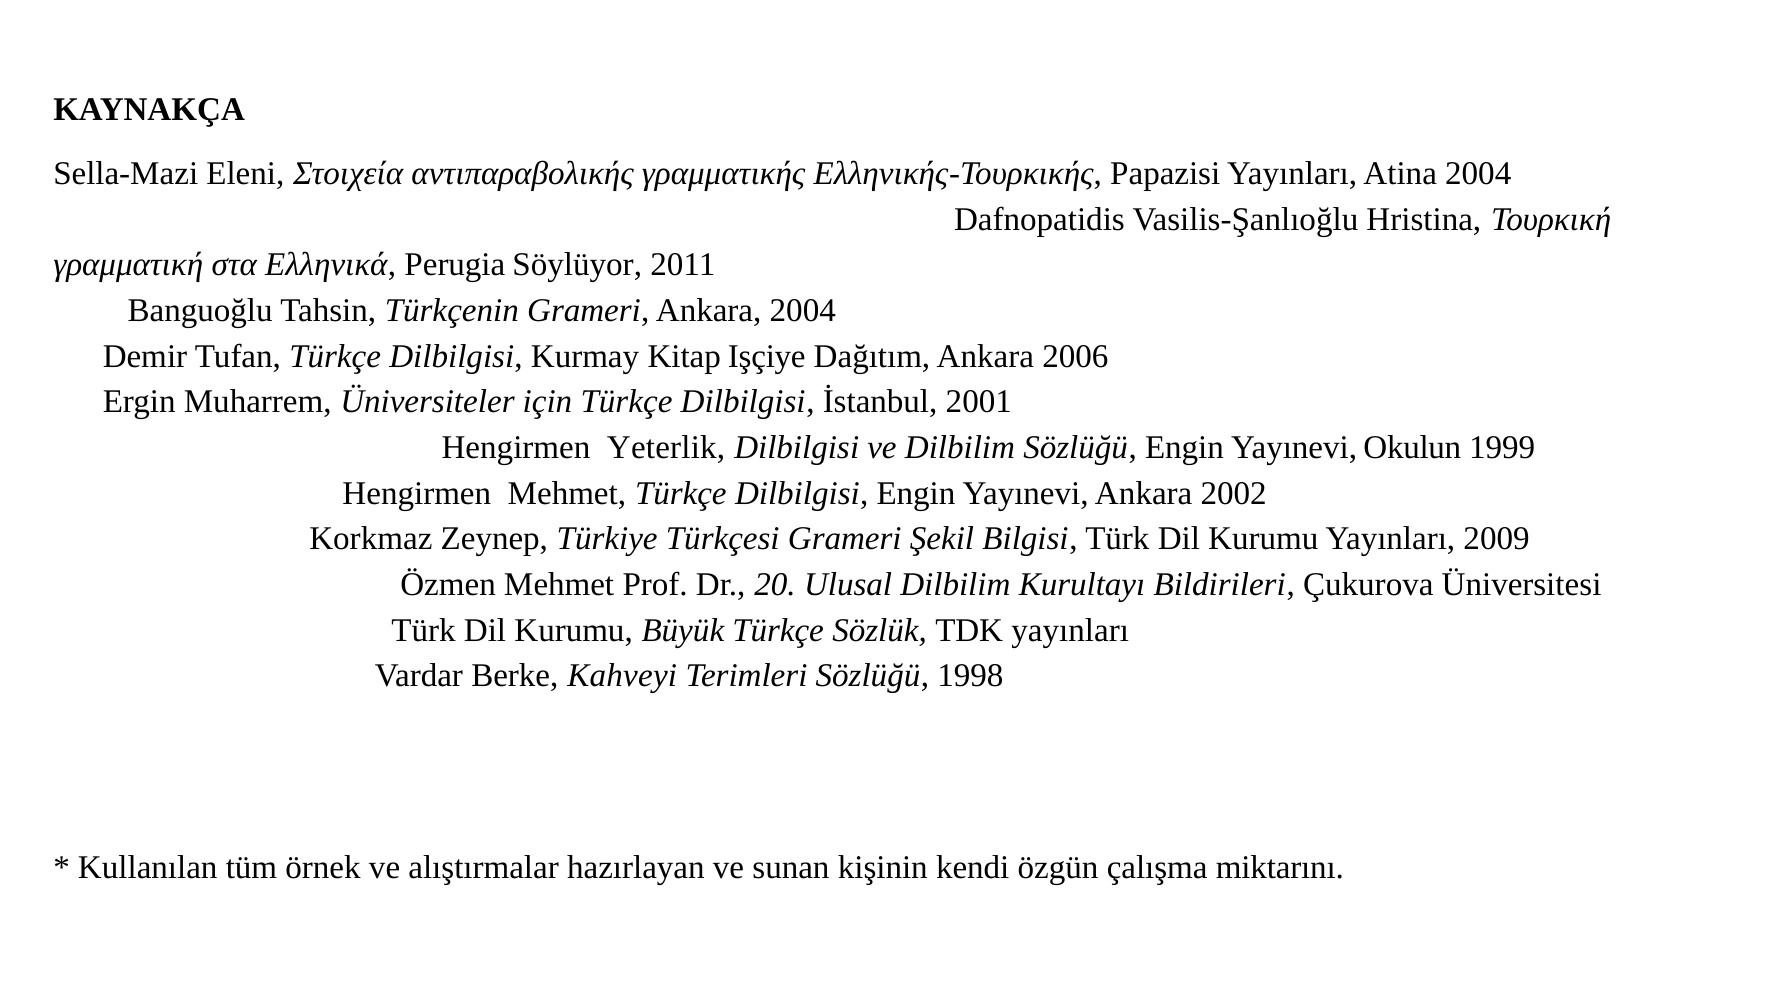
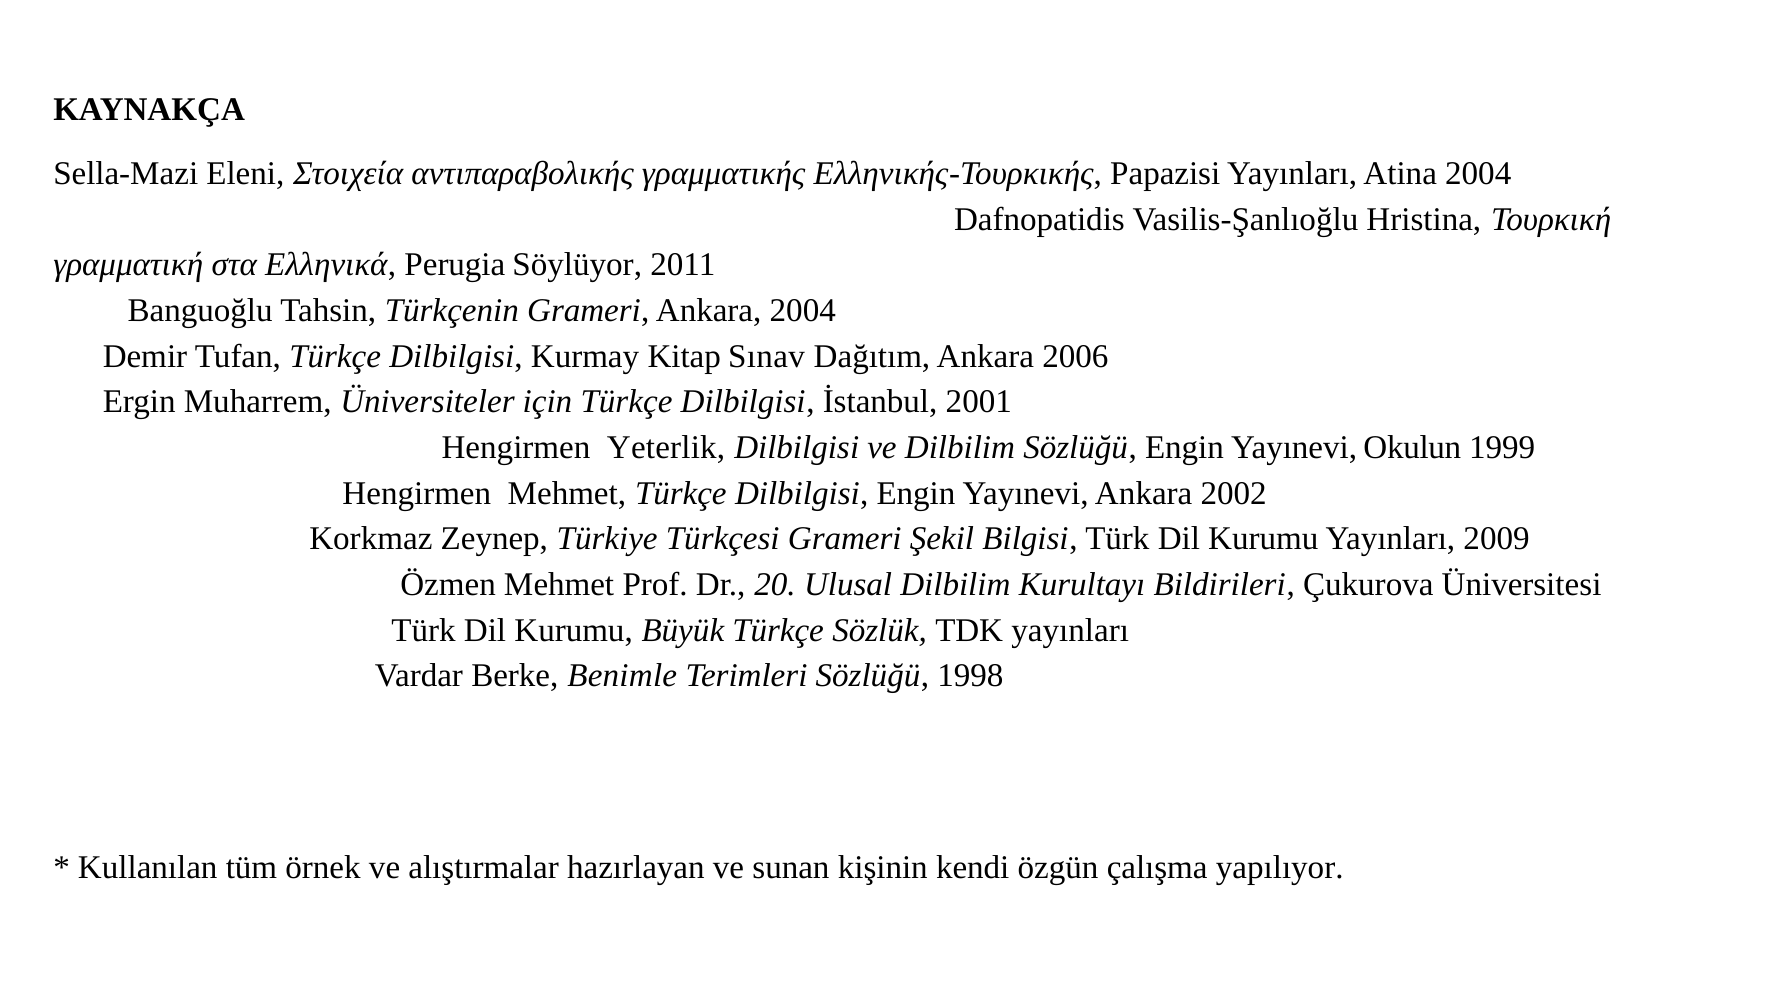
Işçiye: Işçiye -> Sınav (767, 356)
Kahveyi: Kahveyi -> Benimle (622, 676)
miktarını: miktarını -> yapılıyor (1280, 868)
